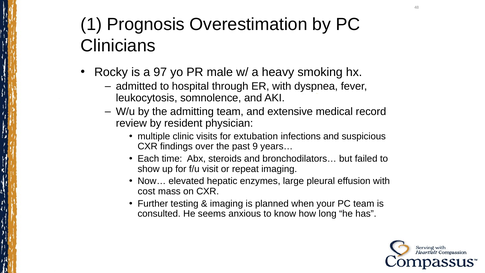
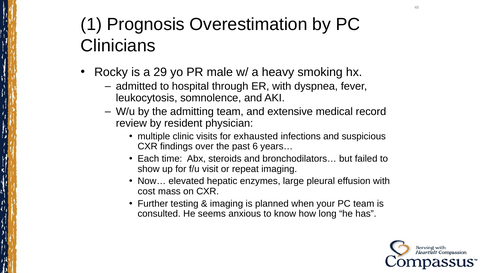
97: 97 -> 29 (160, 72)
extubation: extubation -> exhausted (256, 136)
9: 9 -> 6 (255, 146)
